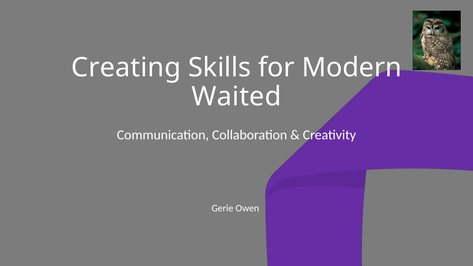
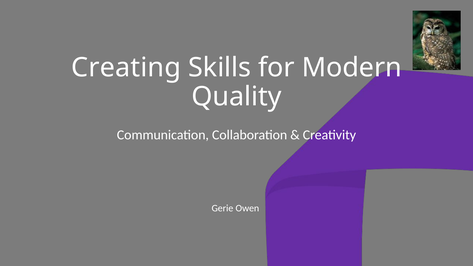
Waited: Waited -> Quality (237, 97)
